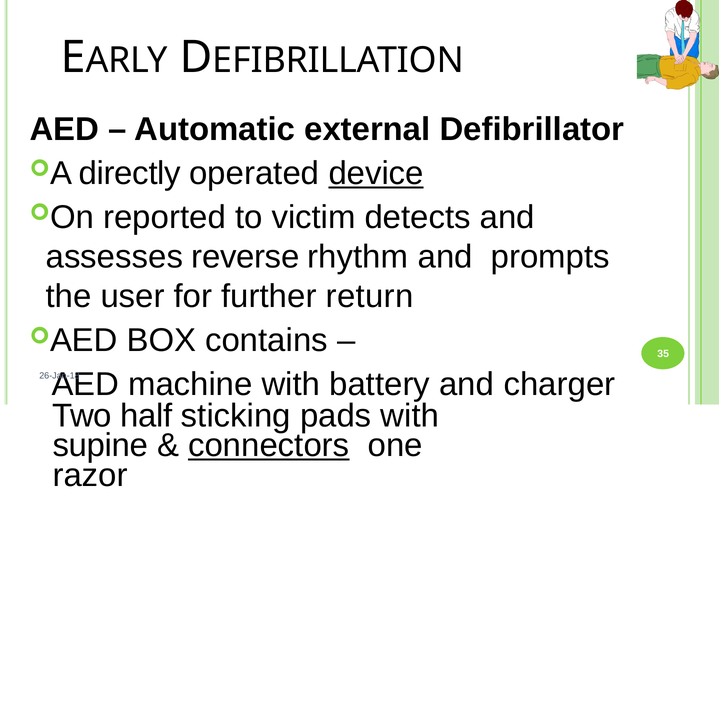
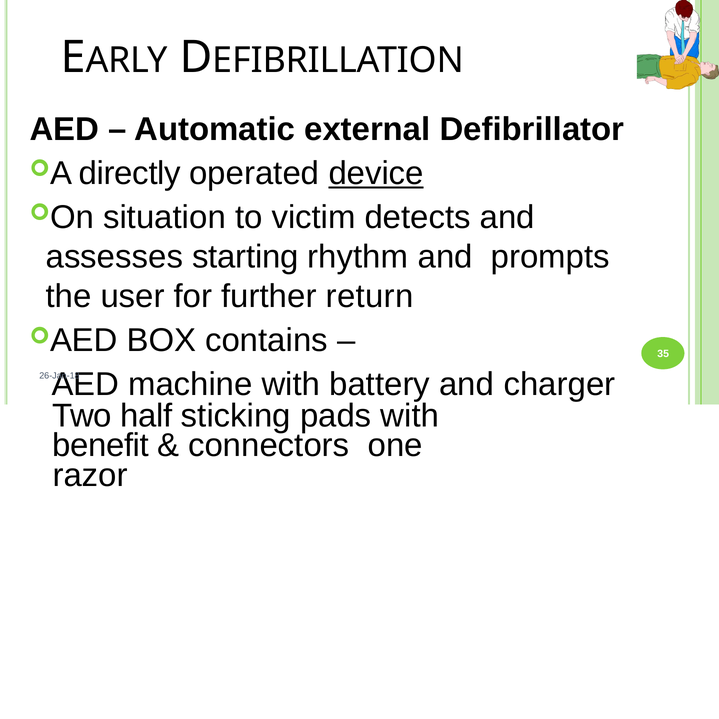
reported: reported -> situation (164, 217)
reverse: reverse -> starting (245, 257)
supine: supine -> benefit (100, 446)
connectors underline: present -> none (269, 446)
